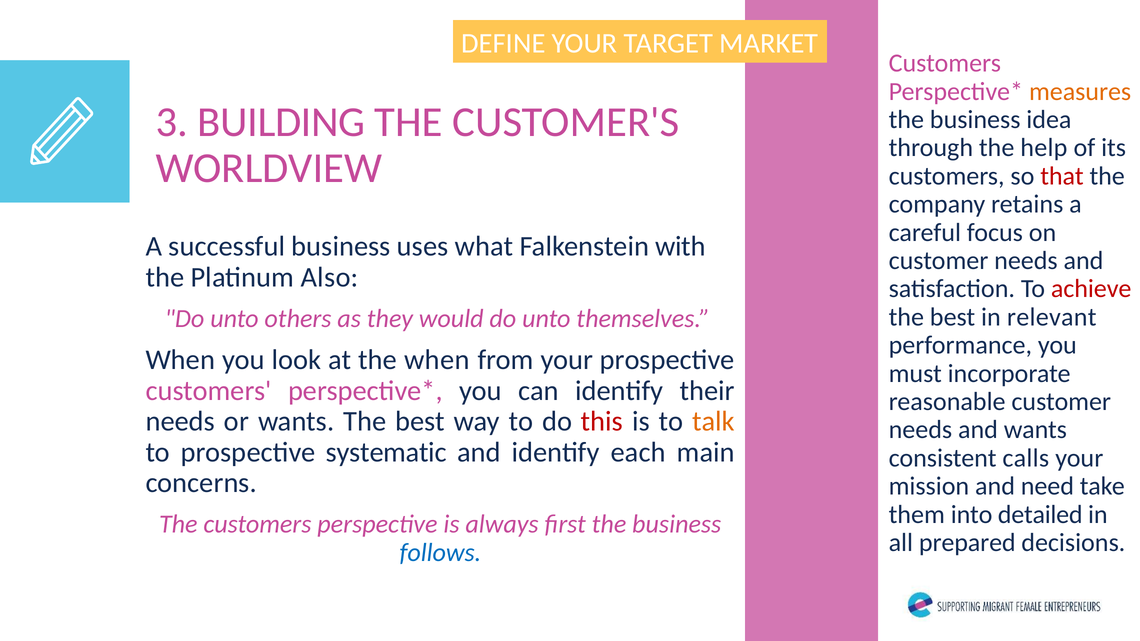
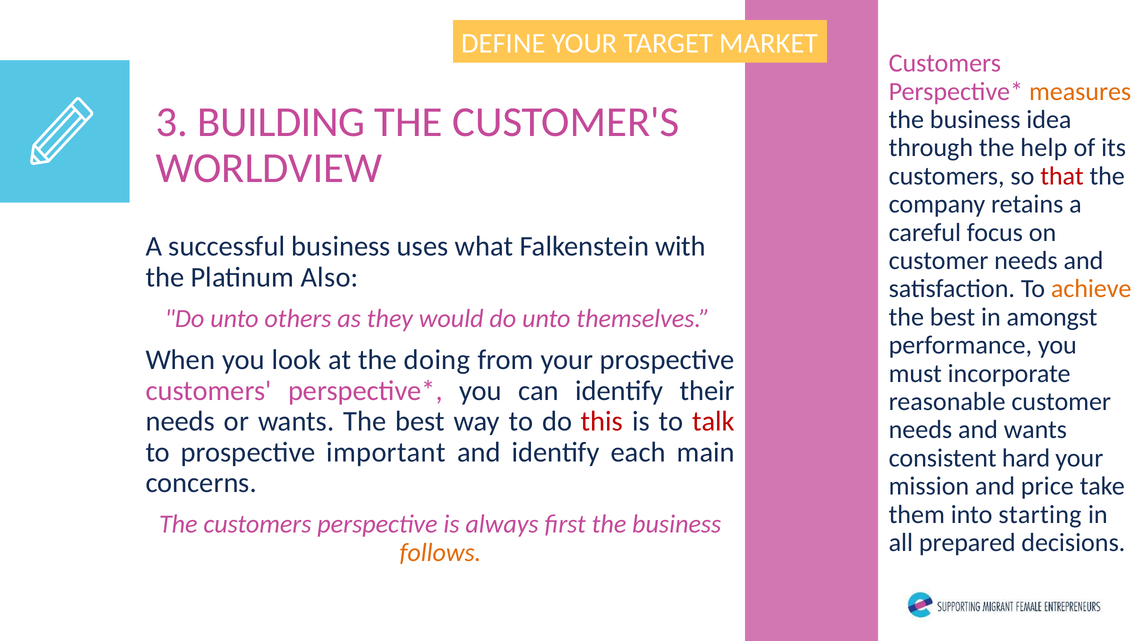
achieve colour: red -> orange (1091, 289)
relevant: relevant -> amongst (1052, 317)
the when: when -> doing (437, 360)
talk colour: orange -> red (713, 422)
systematic: systematic -> important (386, 452)
calls: calls -> hard (1026, 458)
need: need -> price (1047, 486)
detailed: detailed -> starting (1040, 515)
follows colour: blue -> orange (440, 553)
